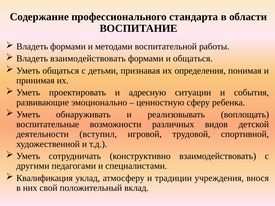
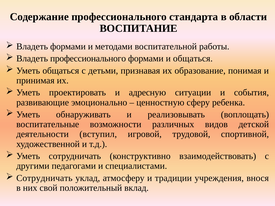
Владеть взаимодействовать: взаимодействовать -> профессионального (88, 59)
определения: определения -> образование (200, 71)
Квалификация: Квалификация -> Сотрудничать (44, 178)
